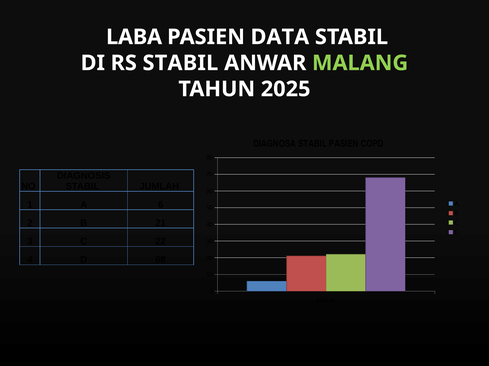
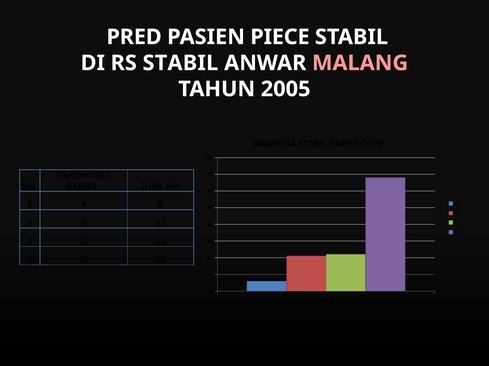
LABA: LABA -> PRED (134, 37)
DATA: DATA -> PIECE (280, 37)
MALANG colour: light green -> pink (360, 63)
2025: 2025 -> 2005 (286, 89)
